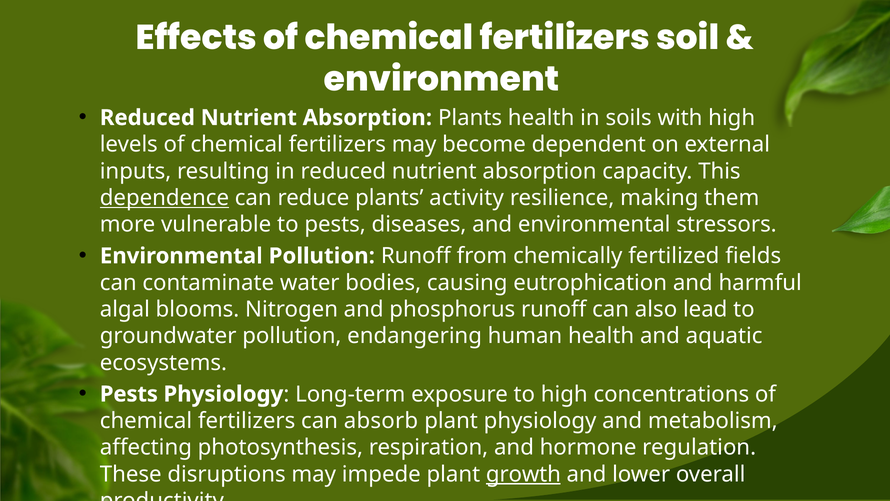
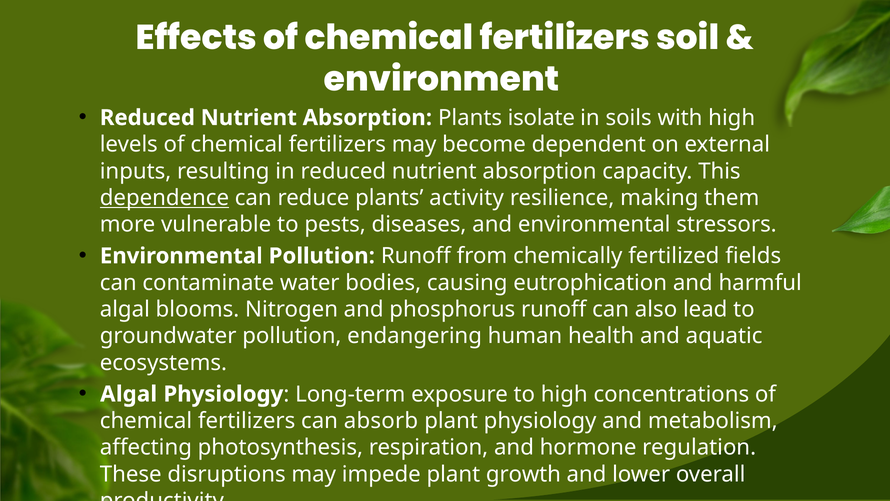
Plants health: health -> isolate (541, 118)
Pests: Pests -> Algal (129, 394)
growth underline: present -> none (523, 474)
